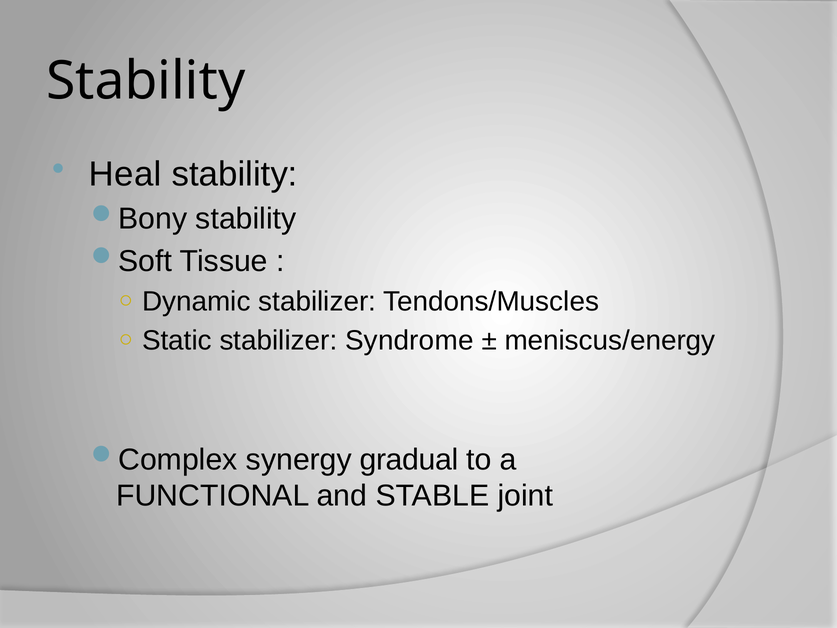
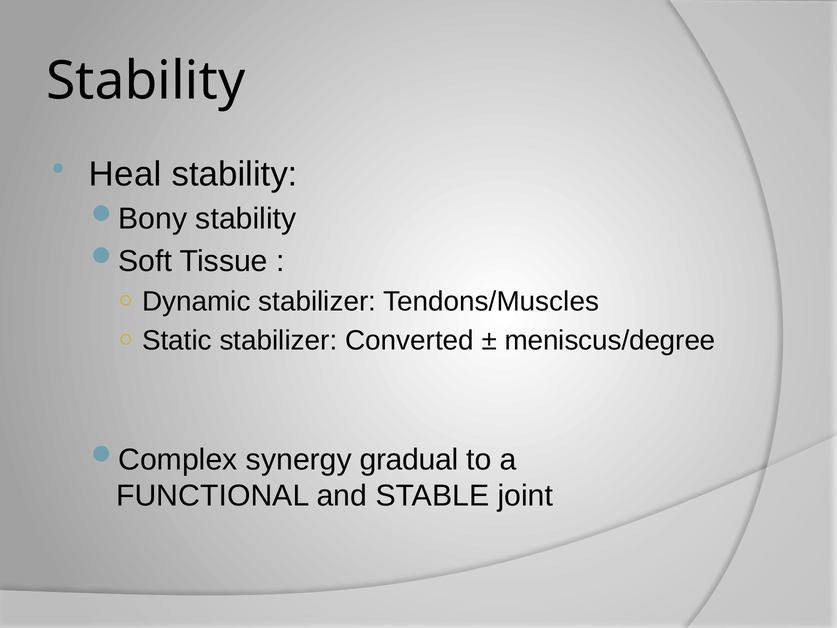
Syndrome: Syndrome -> Converted (409, 340)
meniscus/energy: meniscus/energy -> meniscus/degree (610, 340)
